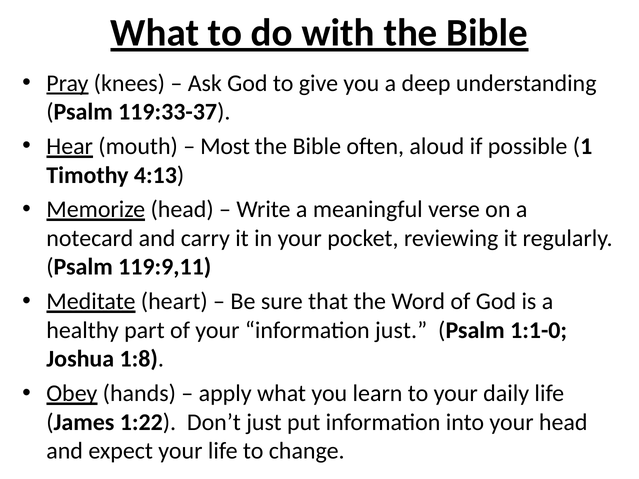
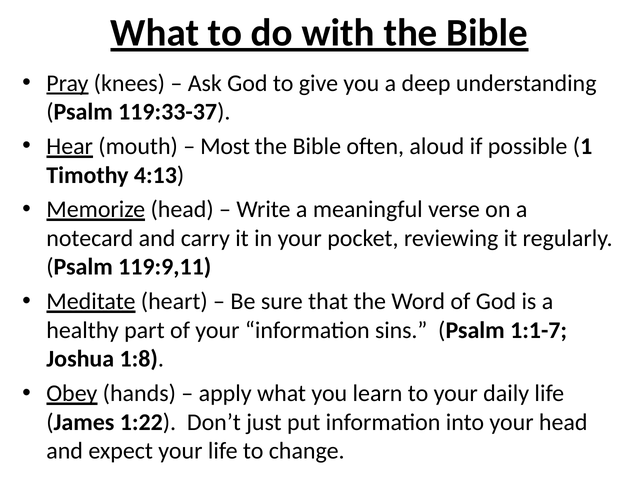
information just: just -> sins (401, 330)
1:1-0: 1:1-0 -> 1:1-7 (539, 330)
